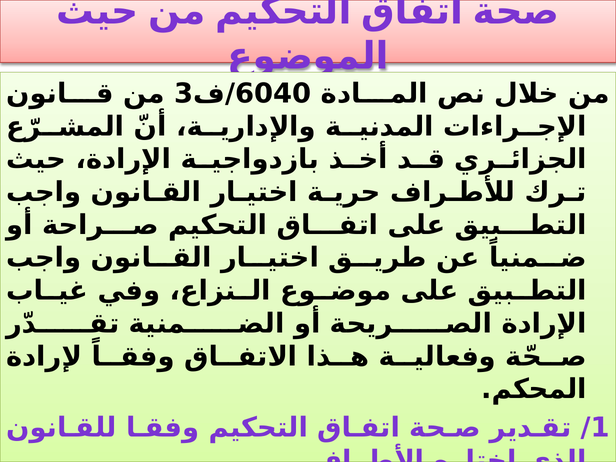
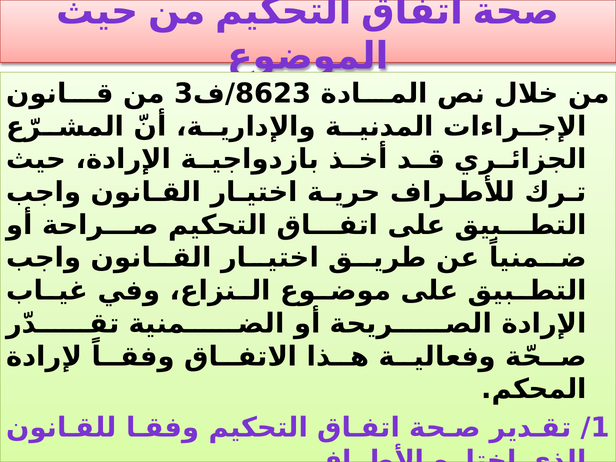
6040: 6040 -> 8623 (273, 94)
